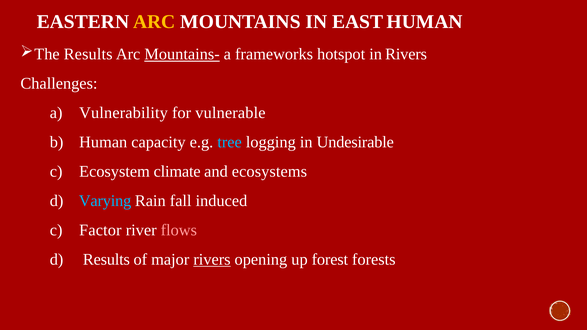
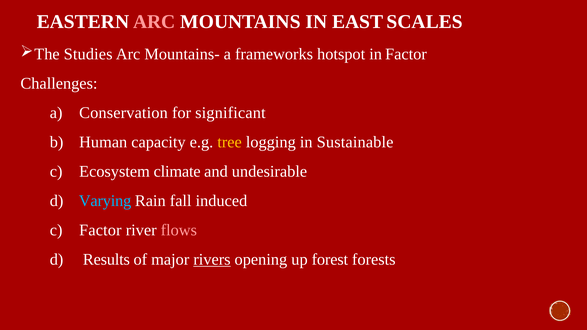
ARC colour: yellow -> pink (154, 22)
EAST HUMAN: HUMAN -> SCALES (425, 22)
Results: Results -> Studies (88, 54)
Mountains- underline: present -> none (182, 54)
in Rivers: Rivers -> Factor (406, 54)
Vulnerability: Vulnerability -> Conservation (123, 113)
vulnerable: vulnerable -> significant (230, 113)
tree colour: light blue -> yellow (230, 142)
Undesirable: Undesirable -> Sustainable (355, 142)
ecosystems: ecosystems -> undesirable (269, 171)
